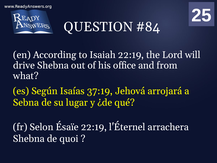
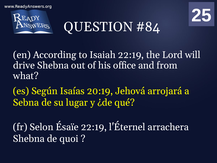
37:19: 37:19 -> 20:19 (100, 91)
